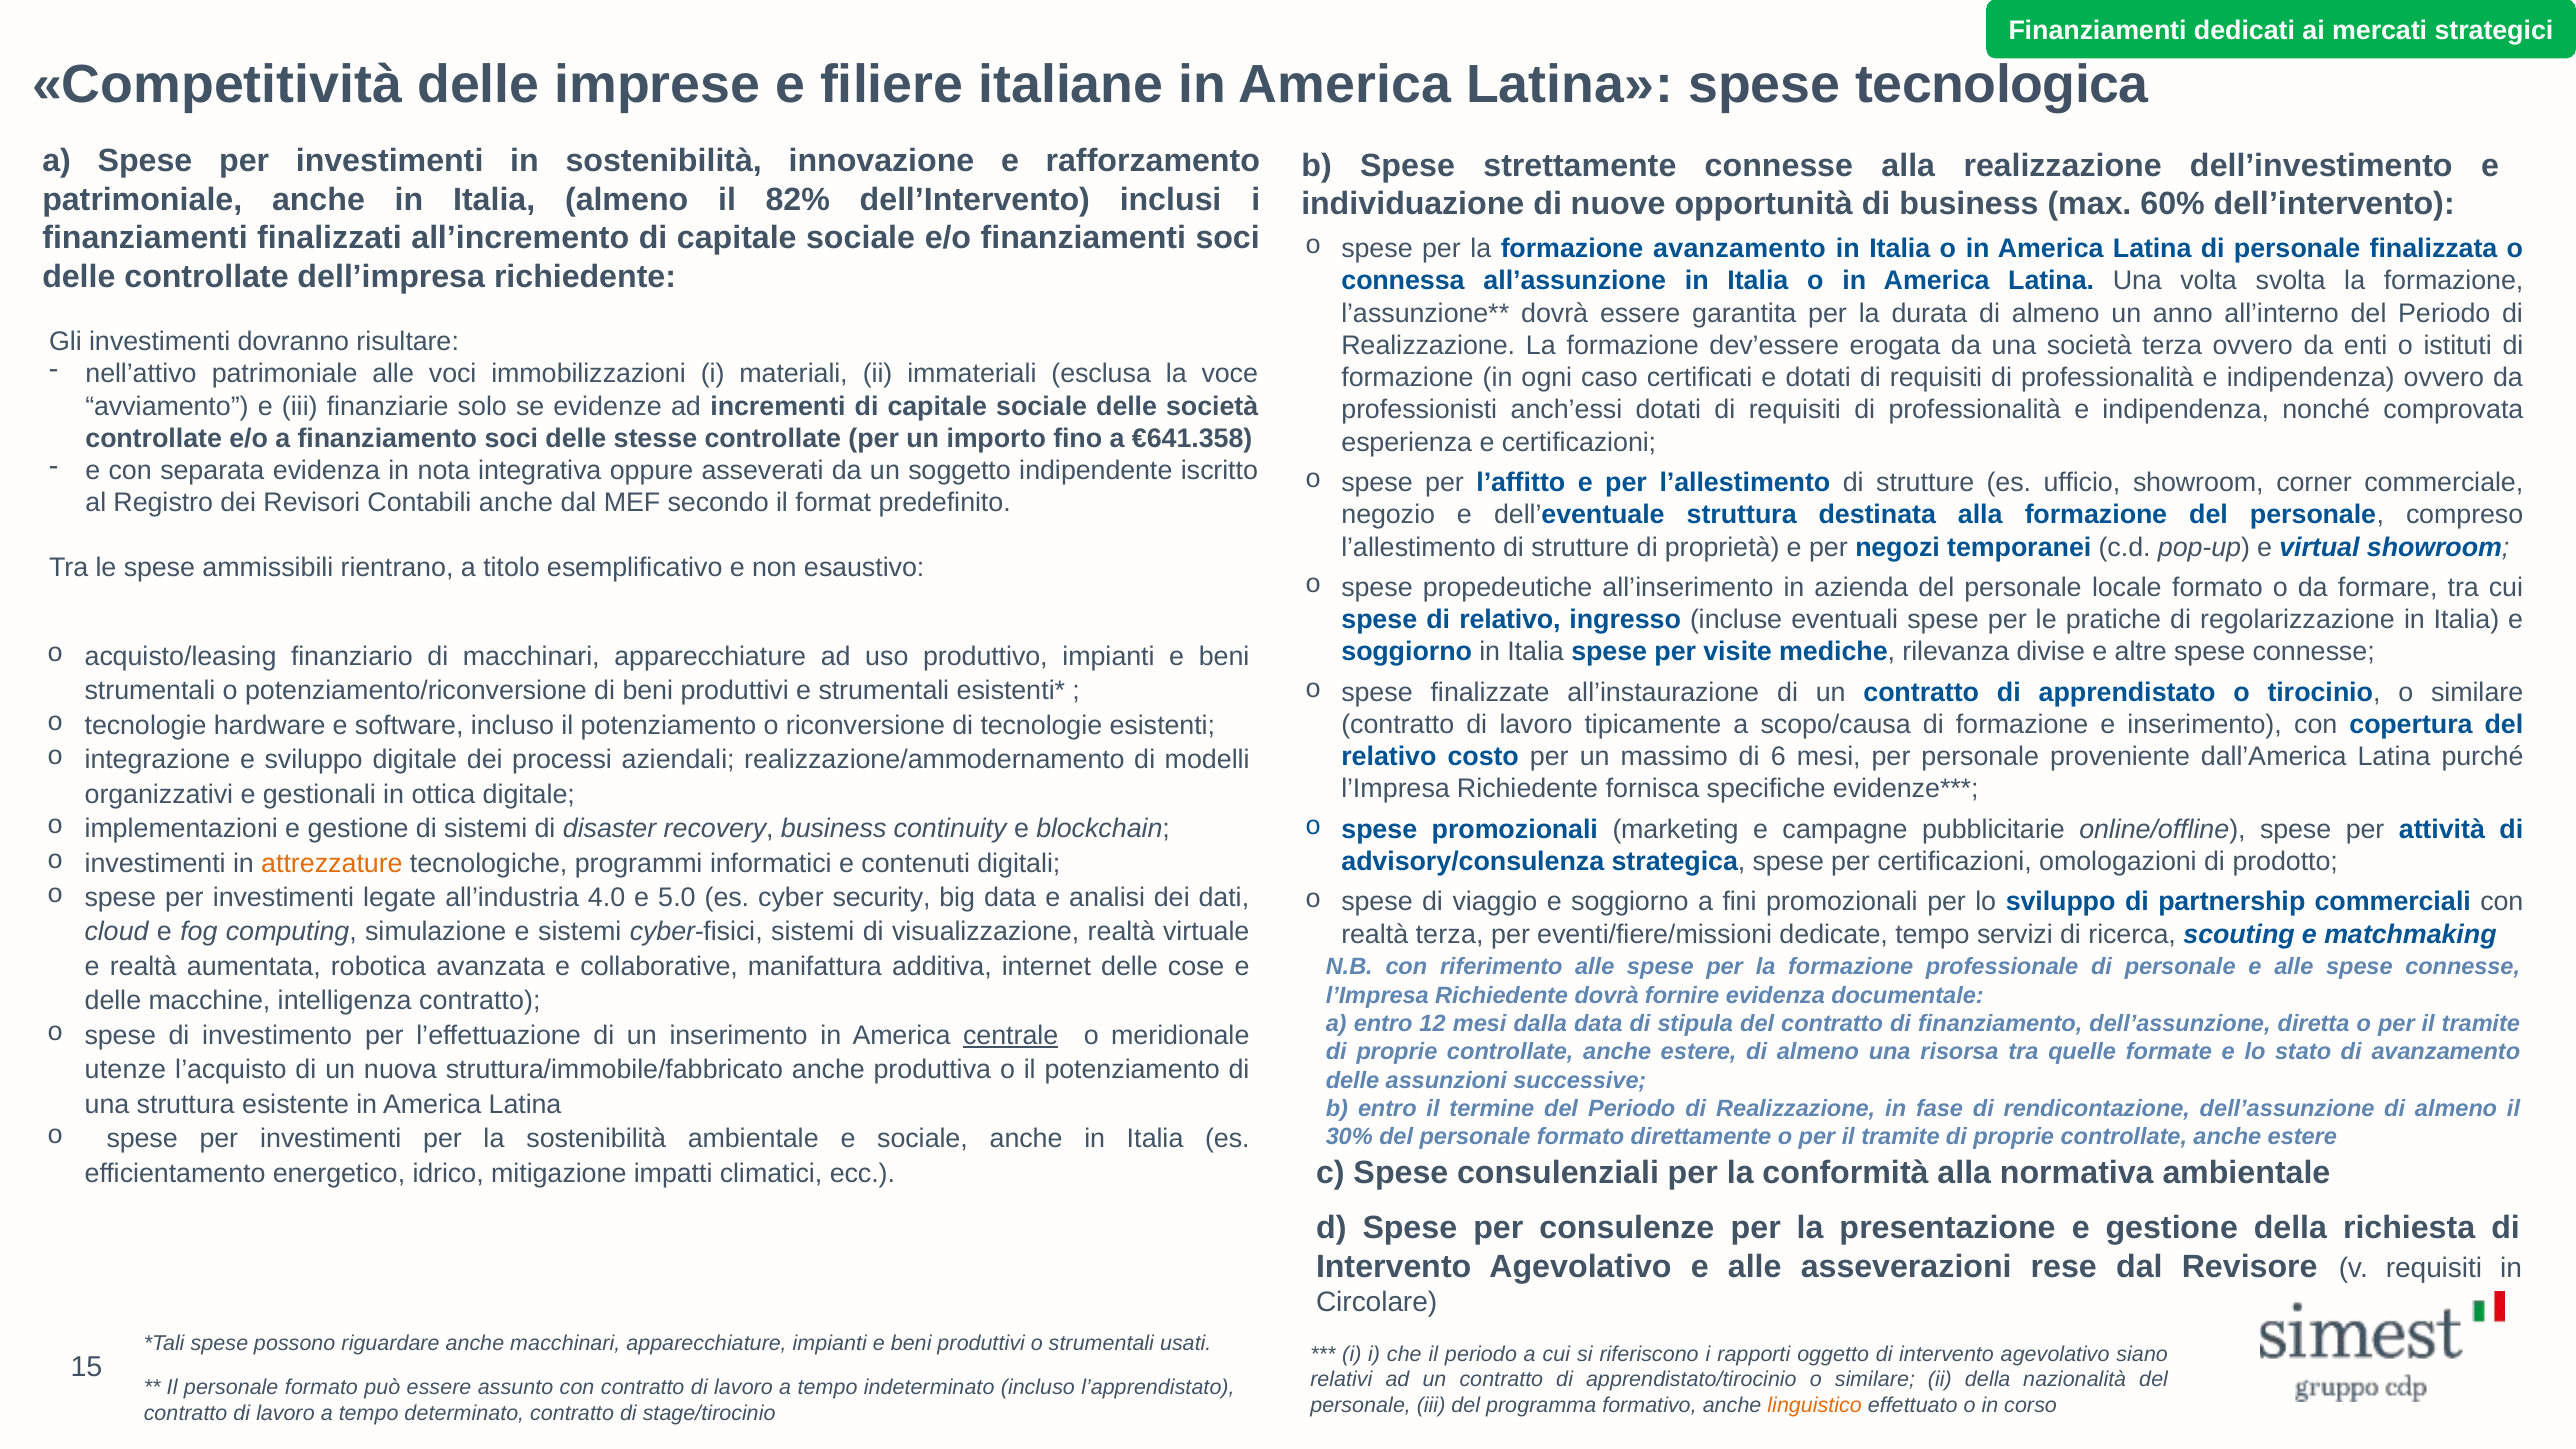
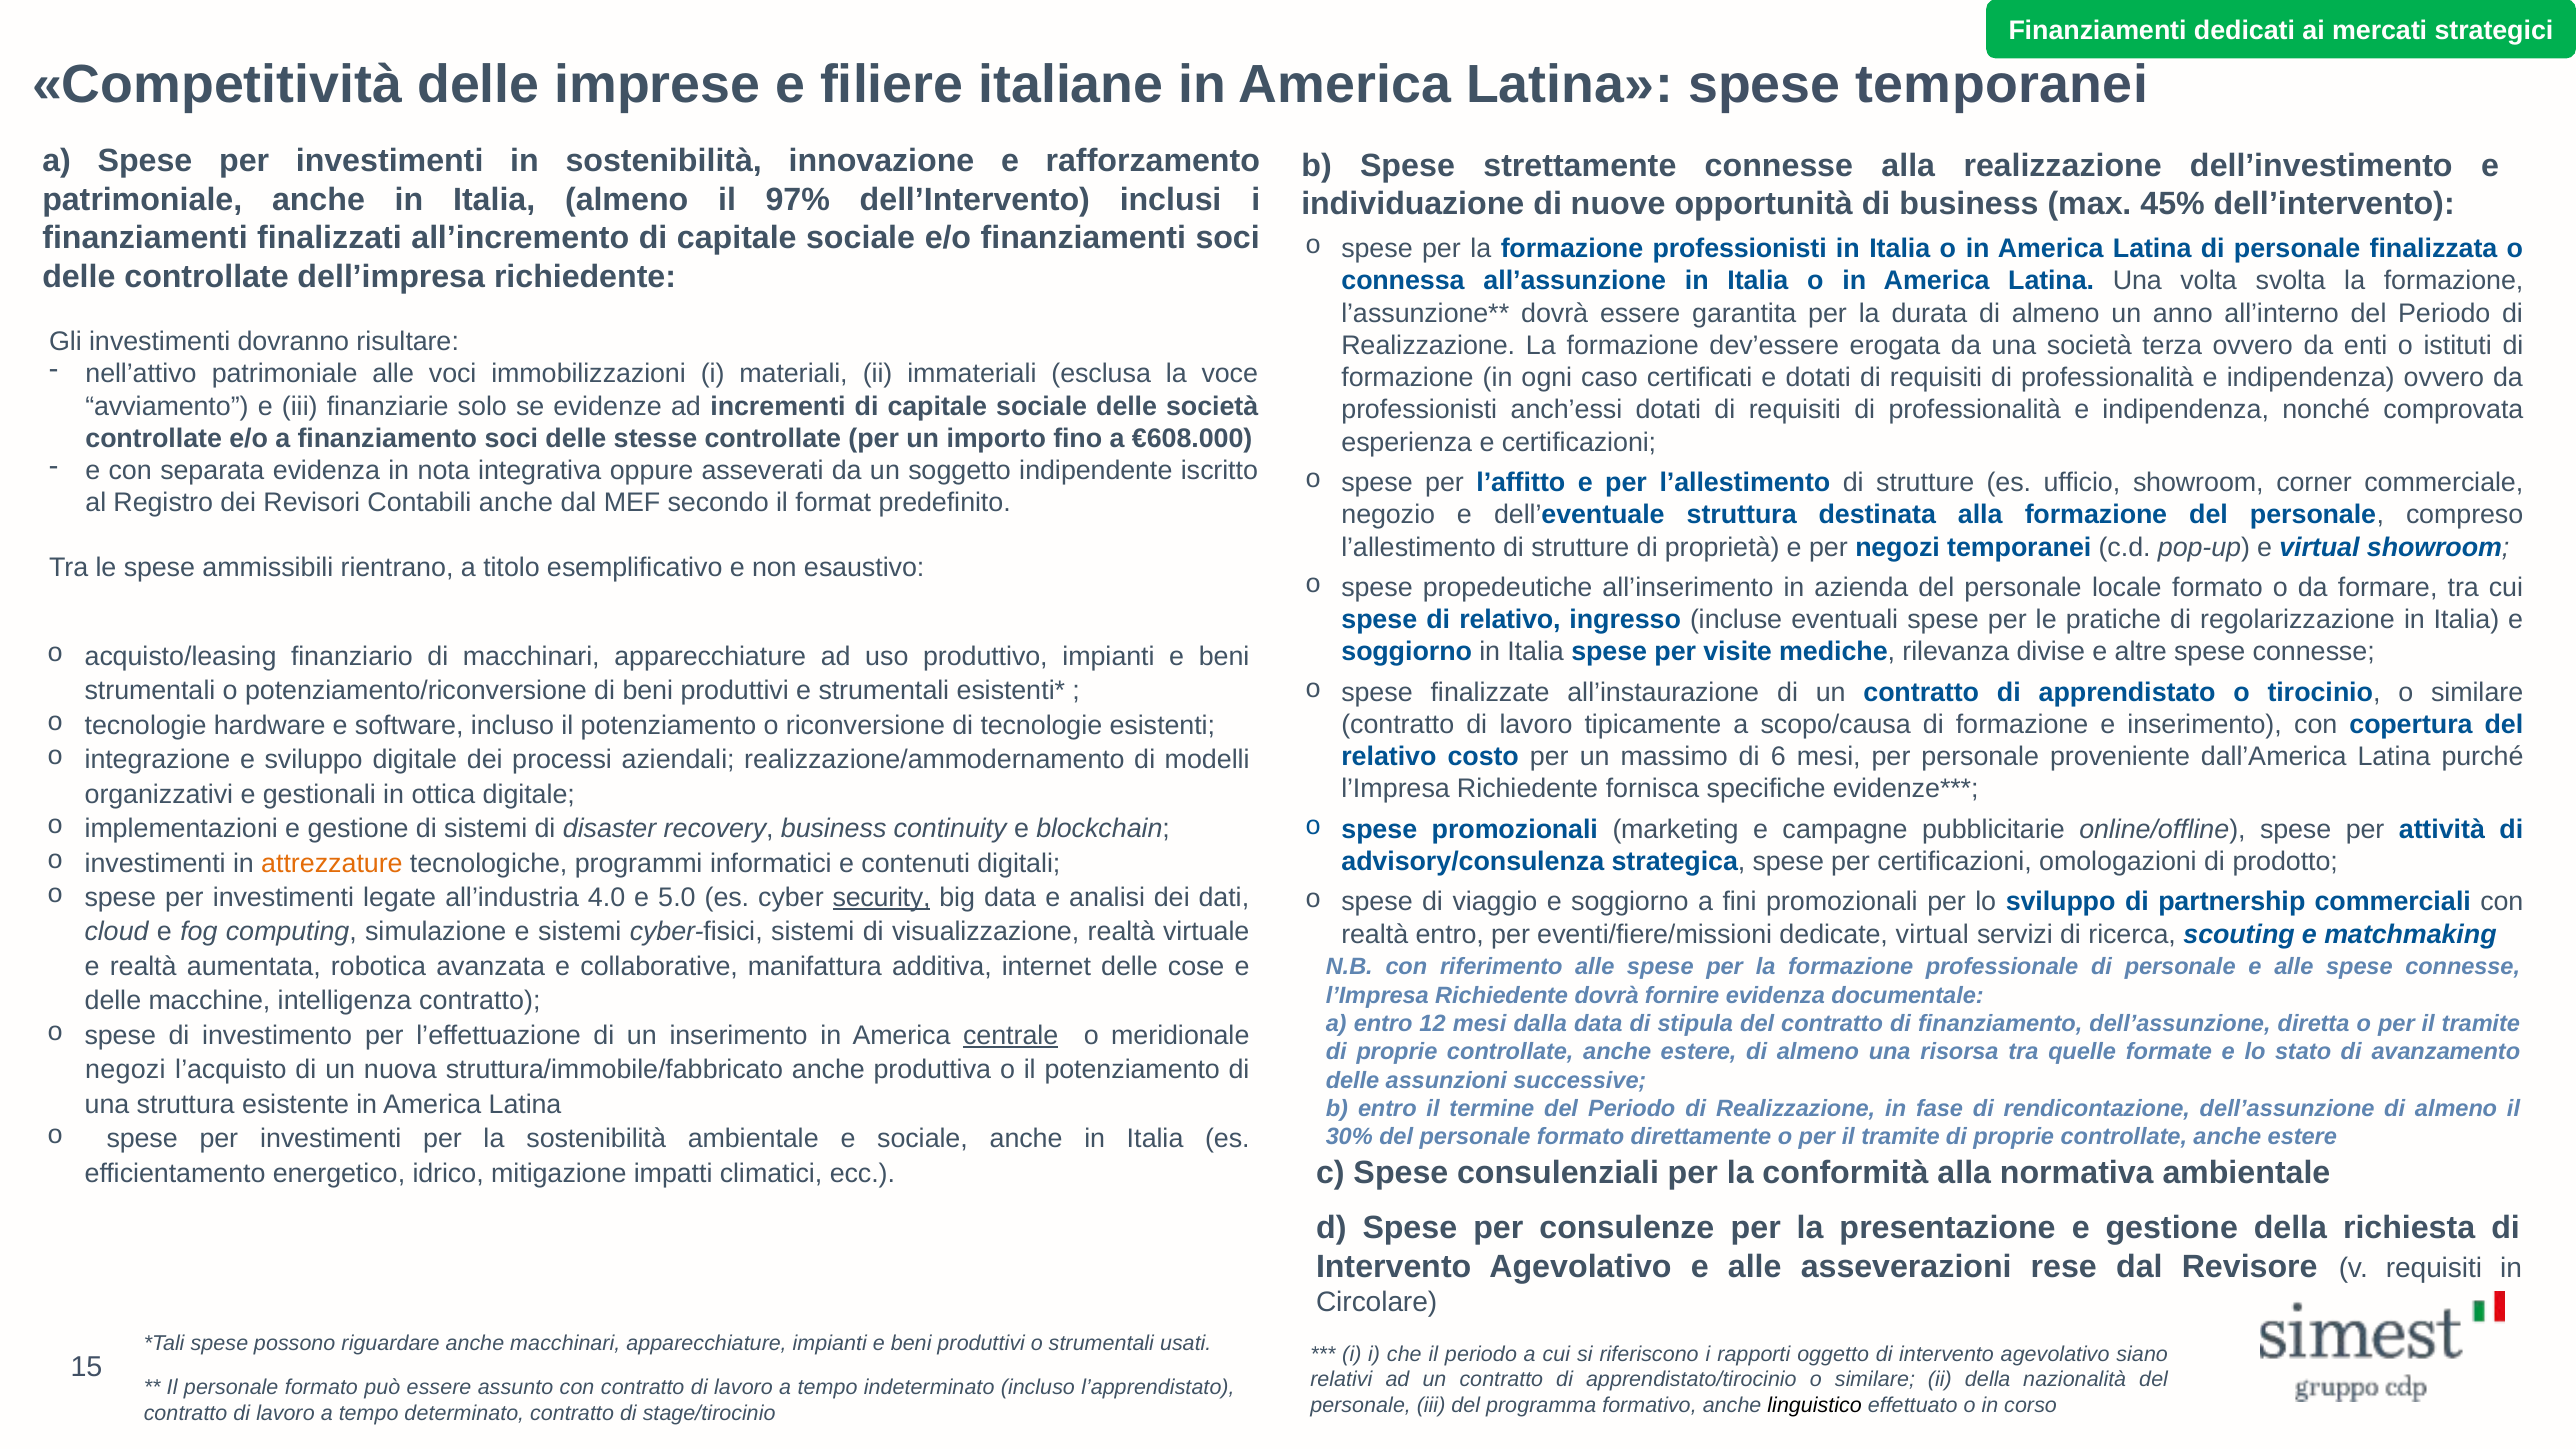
spese tecnologica: tecnologica -> temporanei (2002, 85)
82%: 82% -> 97% (798, 200)
60%: 60% -> 45% (2173, 204)
formazione avanzamento: avanzamento -> professionisti (1740, 249)
€641.358: €641.358 -> €608.000 (1192, 438)
security underline: none -> present (882, 898)
realtà terza: terza -> entro (1450, 934)
dedicate tempo: tempo -> virtual (1932, 934)
utenze: utenze -> negozi (125, 1070)
linguistico colour: orange -> black (1815, 1406)
